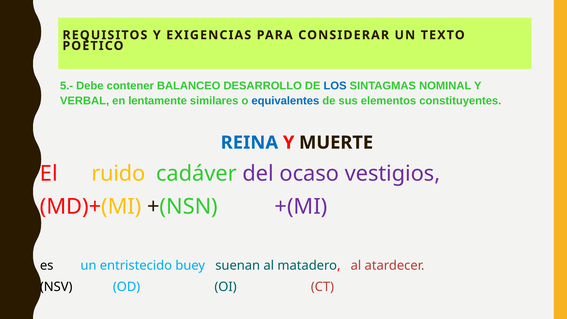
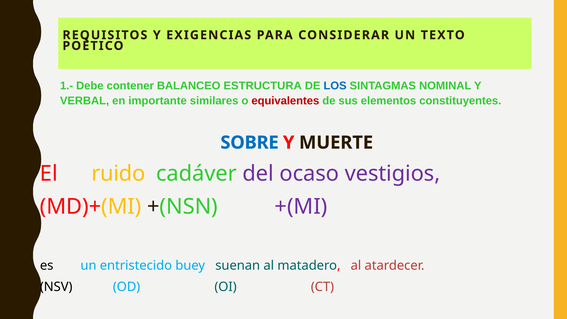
5.-: 5.- -> 1.- (67, 86)
DESARROLLO: DESARROLLO -> ESTRUCTURA (263, 86)
lentamente: lentamente -> importante (158, 101)
equivalentes colour: blue -> red (285, 101)
REINA: REINA -> SOBRE (250, 143)
